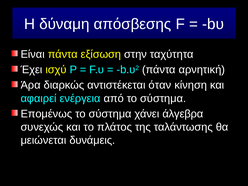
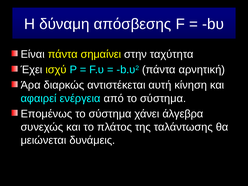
εξίσωση: εξίσωση -> σημαίνει (101, 54)
όταν: όταν -> αυτή (160, 85)
